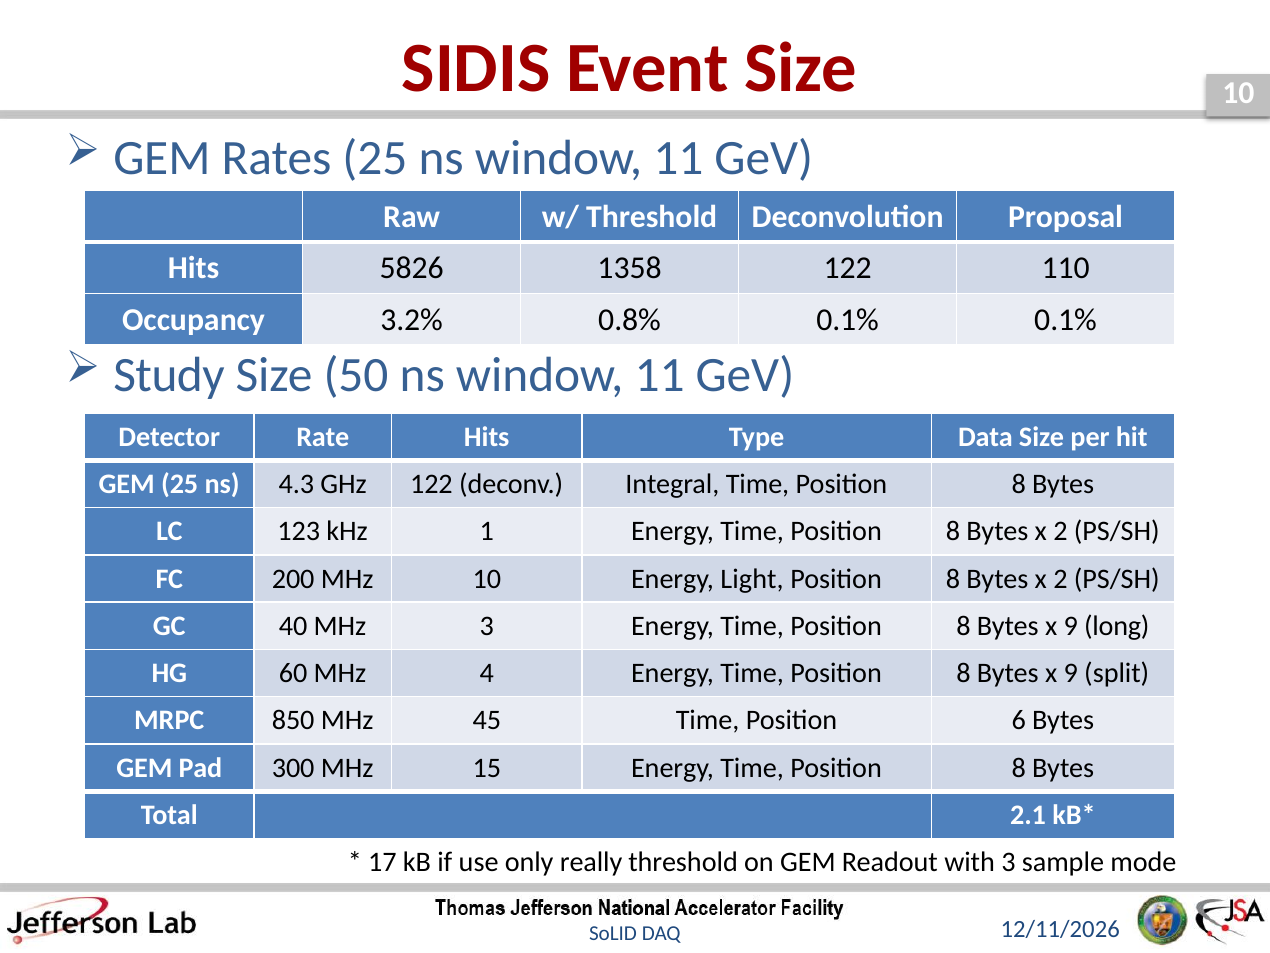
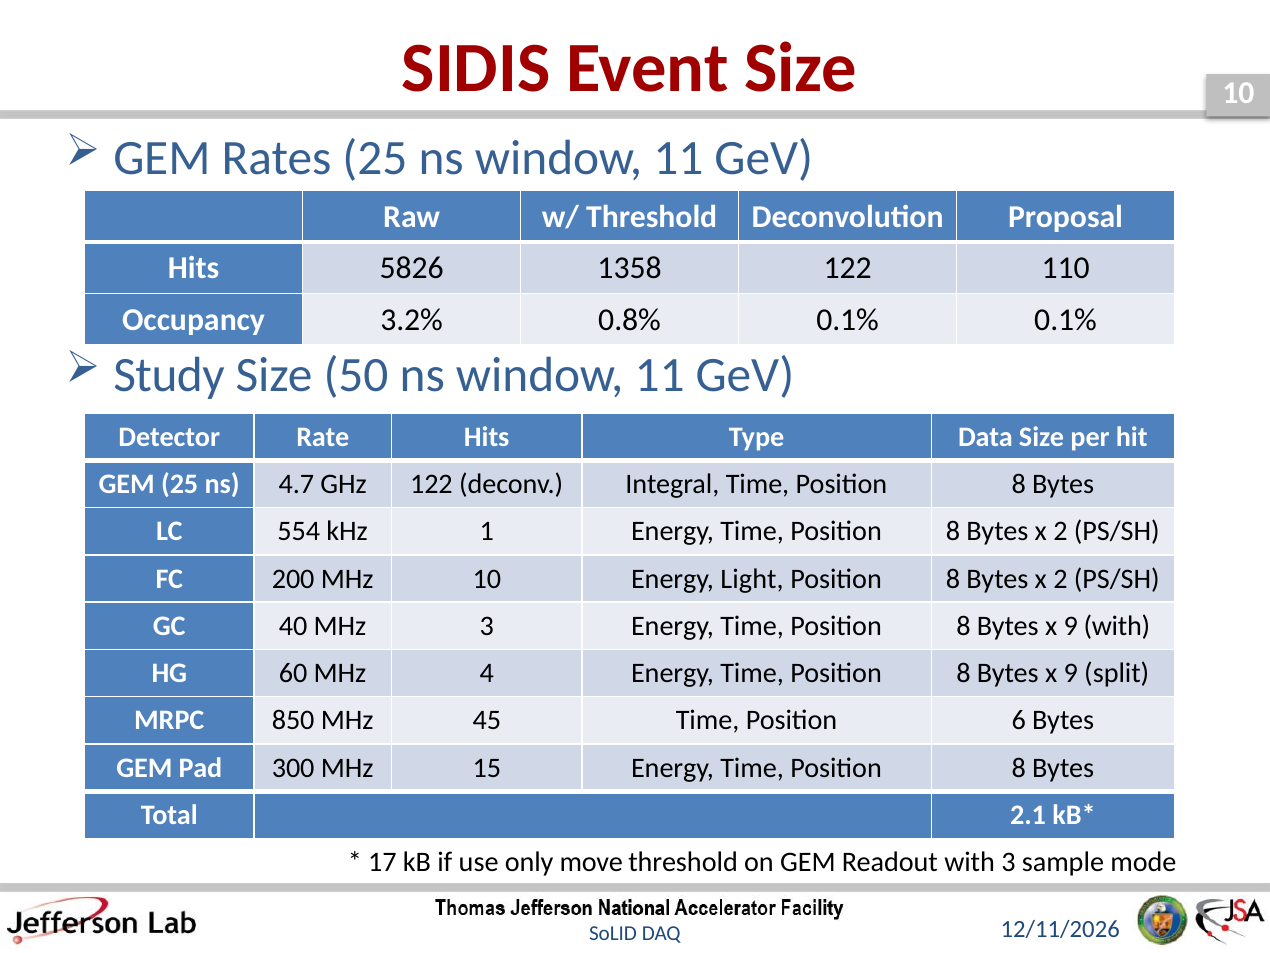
4.3: 4.3 -> 4.7 (296, 484)
123: 123 -> 554 (299, 531)
9 long: long -> with (1117, 626)
really: really -> move (591, 861)
